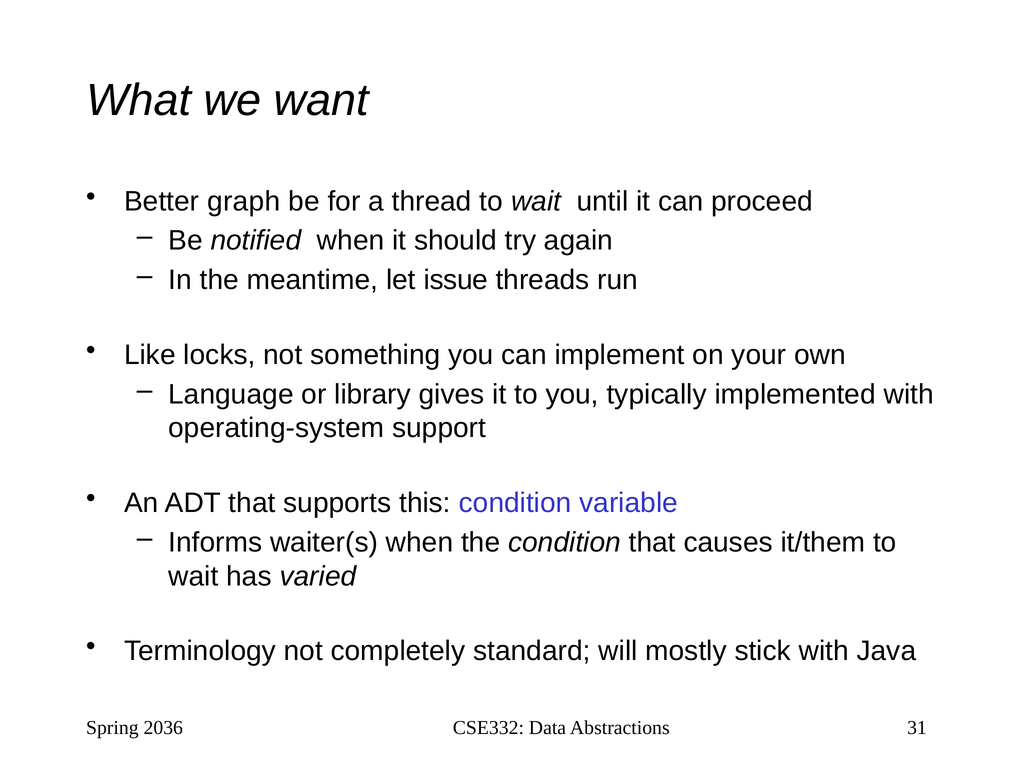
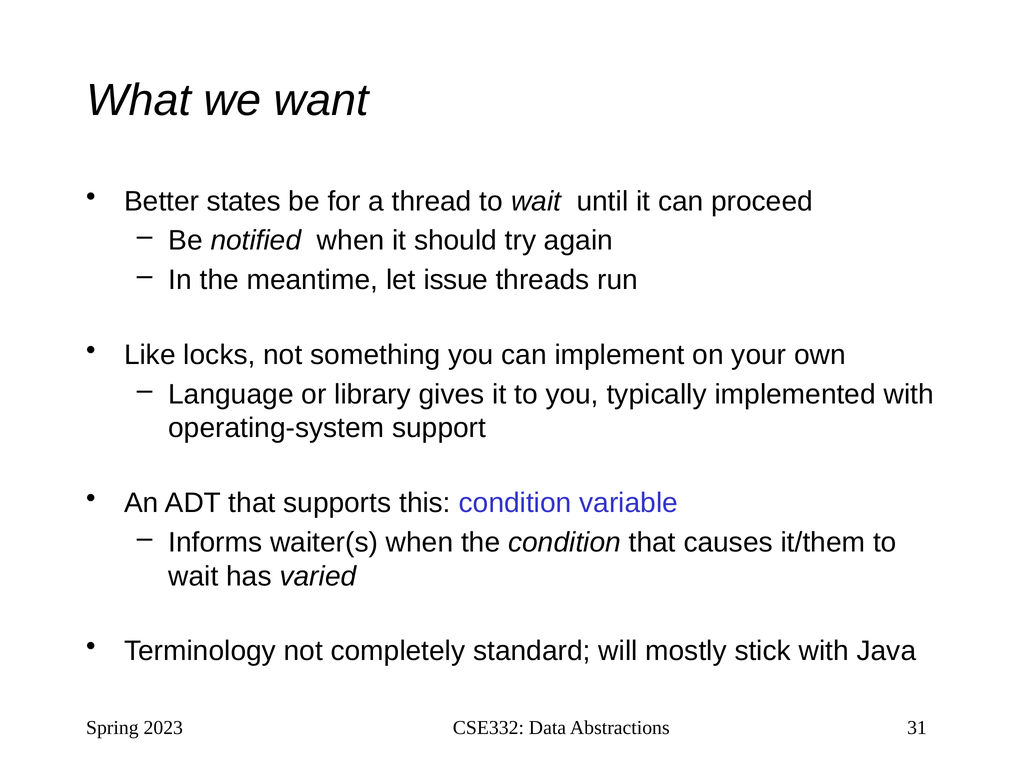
graph: graph -> states (244, 201)
2036: 2036 -> 2023 (163, 727)
